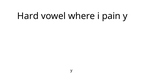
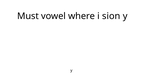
Hard: Hard -> Must (28, 16)
pain: pain -> sion (111, 16)
